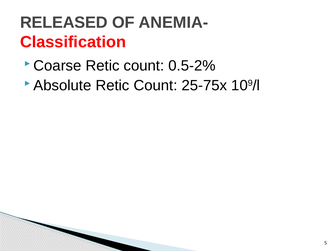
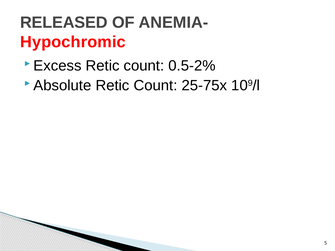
Classification: Classification -> Hypochromic (73, 42)
Coarse: Coarse -> Excess (57, 66)
